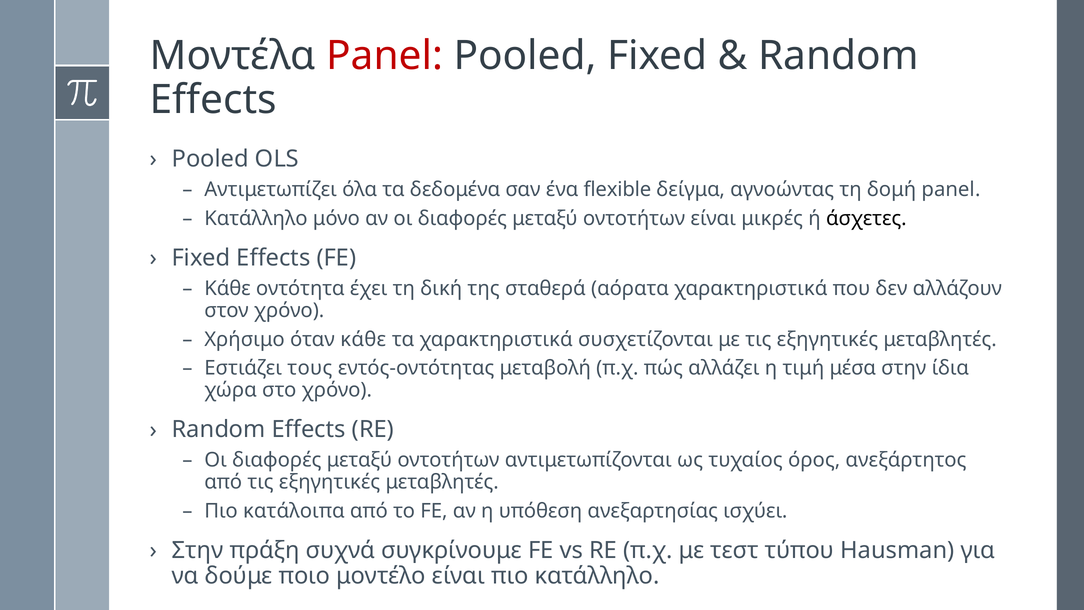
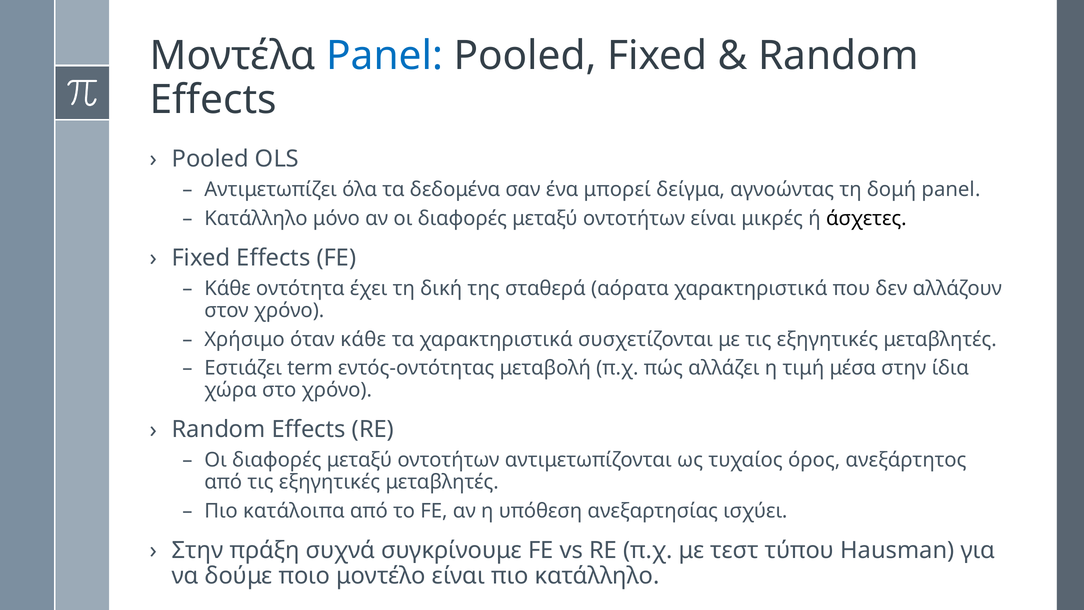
Panel colour: red -> blue (385, 56)
flexible: flexible -> μπορεί (617, 190)
τους: τους -> term (310, 368)
